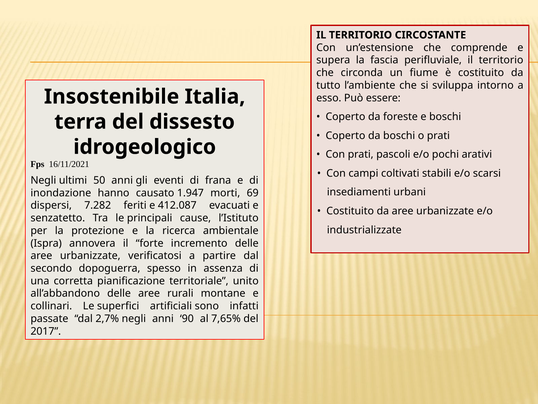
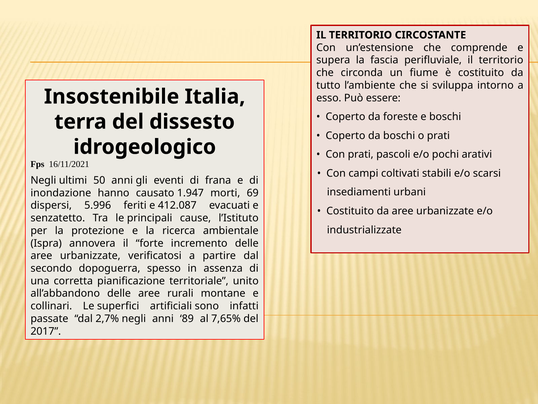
7.282: 7.282 -> 5.996 (98, 205)
90: 90 -> 89 (187, 318)
